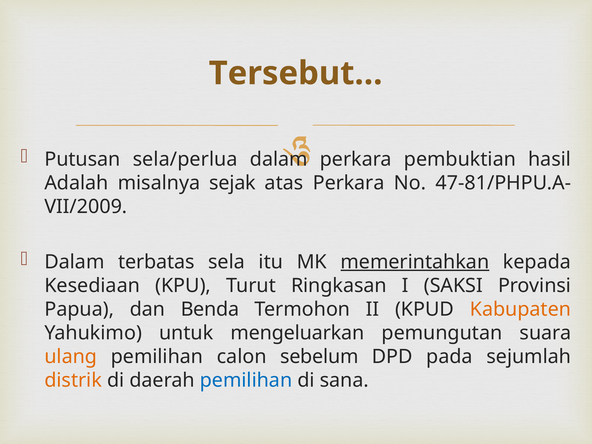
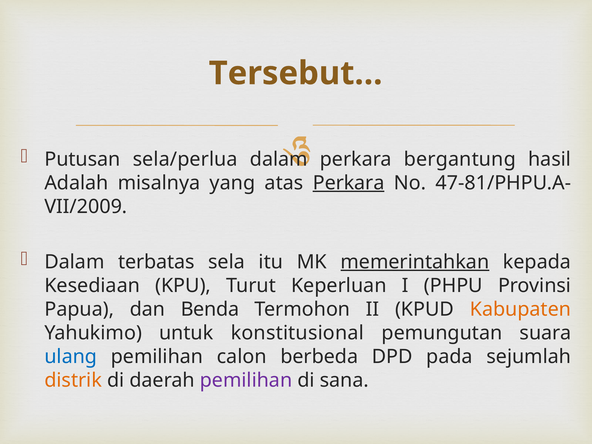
pembuktian: pembuktian -> bergantung (460, 159)
sejak: sejak -> yang (232, 183)
Perkara underline: none -> present (349, 183)
Ringkasan: Ringkasan -> Keperluan (339, 286)
SAKSI: SAKSI -> PHPU (453, 286)
mengeluarkan: mengeluarkan -> konstitusional (297, 333)
ulang colour: orange -> blue (71, 357)
sebelum: sebelum -> berbeda (319, 357)
pemilihan colour: blue -> purple (246, 380)
